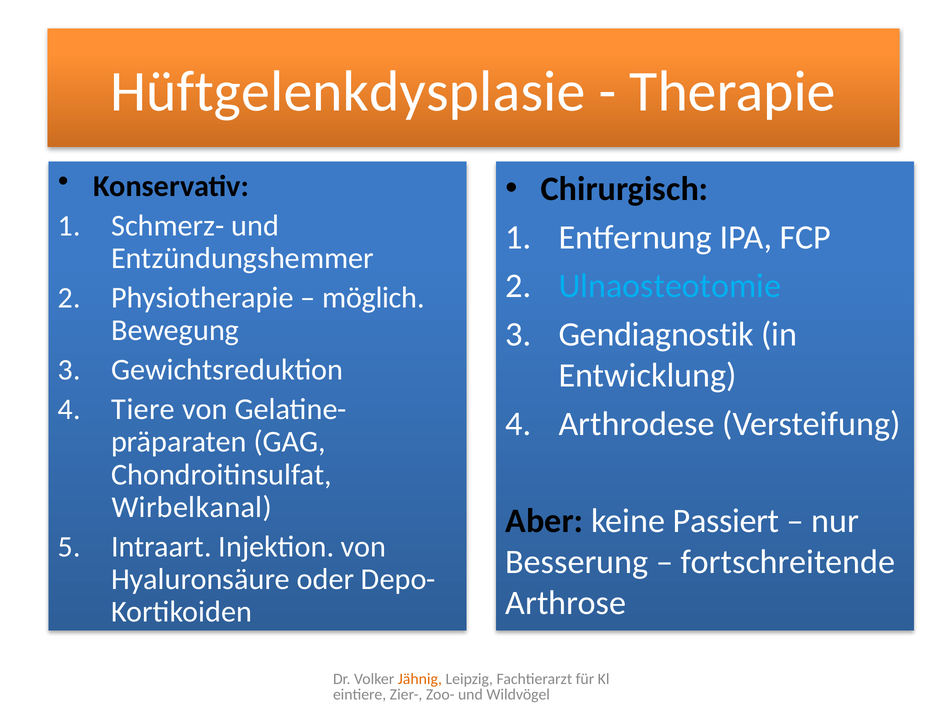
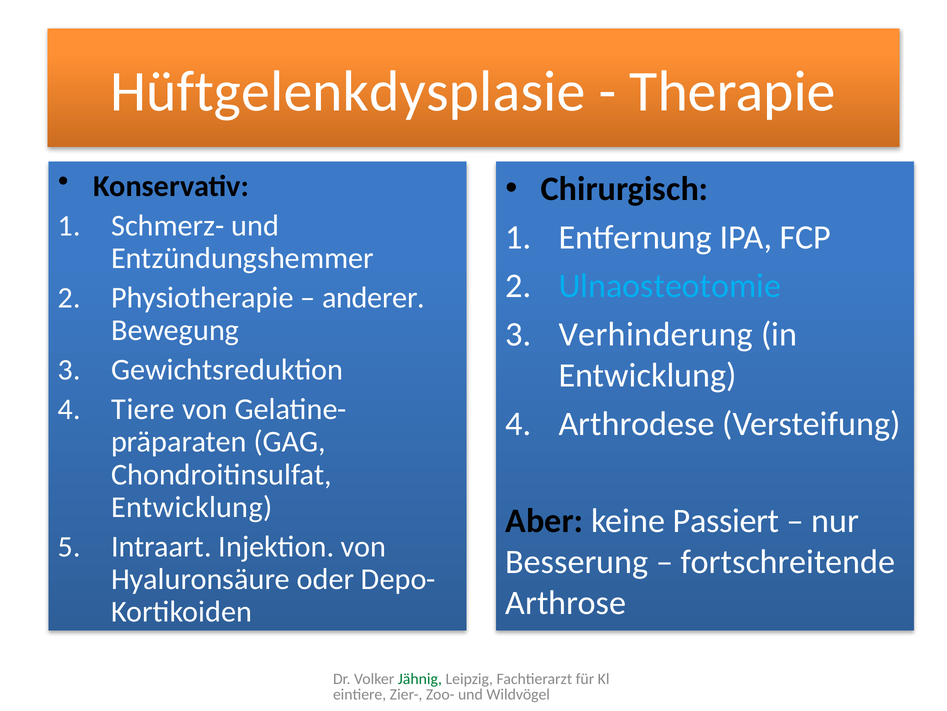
möglich: möglich -> anderer (373, 297)
Gendiagnostik: Gendiagnostik -> Verhinderung (656, 334)
Wirbelkanal: Wirbelkanal -> Entwicklung (192, 507)
Jähnig colour: orange -> green (420, 678)
